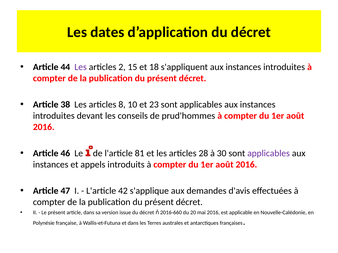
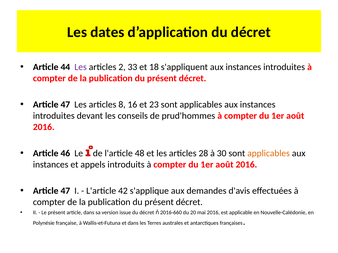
15: 15 -> 33 (132, 67)
38: 38 -> 47 (65, 105)
10: 10 -> 16 (132, 105)
81: 81 -> 48 (140, 154)
applicables colour: purple -> orange (269, 154)
